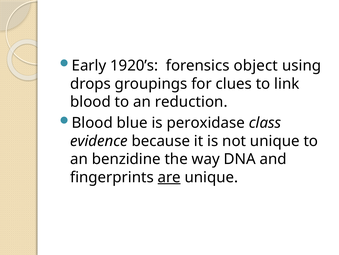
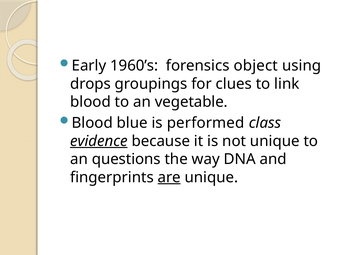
1920’s: 1920’s -> 1960’s (134, 65)
reduction: reduction -> vegetable (191, 102)
peroxidase: peroxidase -> performed (206, 123)
evidence underline: none -> present (99, 141)
benzidine: benzidine -> questions (126, 159)
